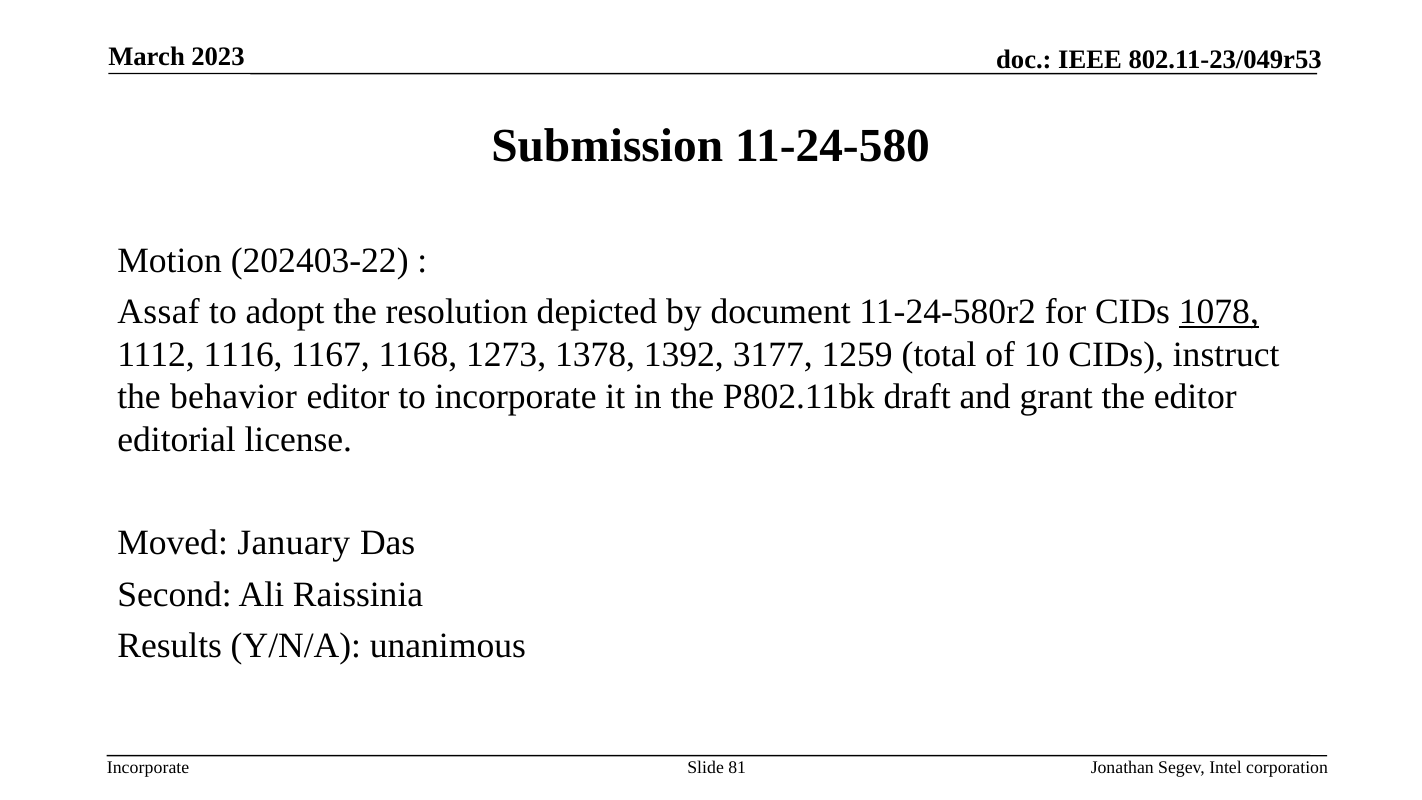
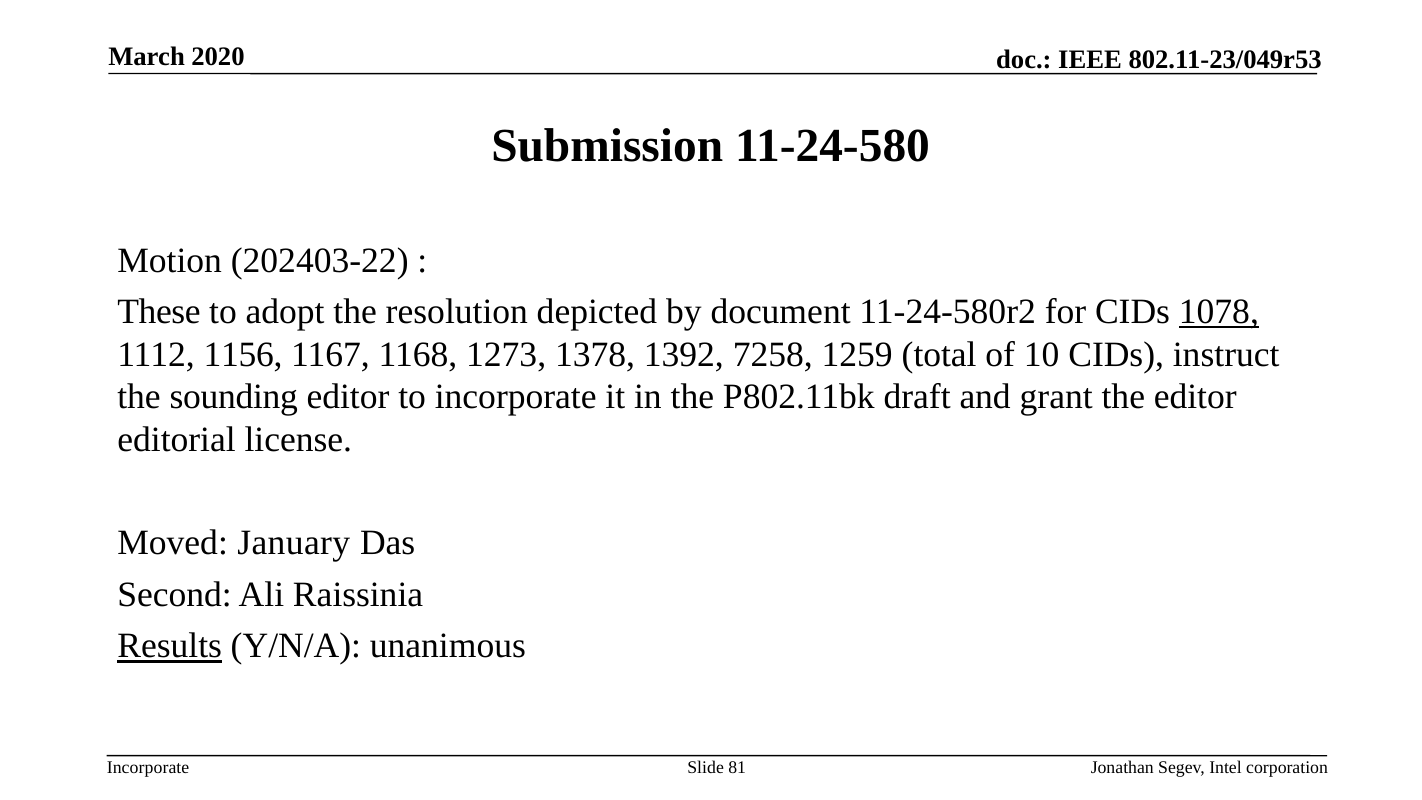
2023: 2023 -> 2020 (218, 57)
Assaf: Assaf -> These (159, 312)
1116: 1116 -> 1156 (243, 354)
3177: 3177 -> 7258 (773, 354)
behavior: behavior -> sounding (234, 397)
Results underline: none -> present (170, 646)
